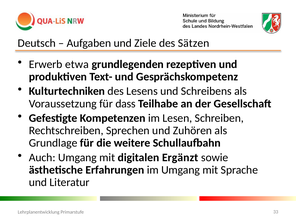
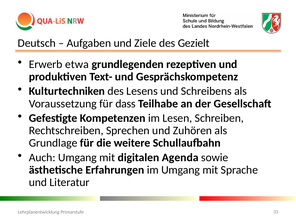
Sätzen: Sätzen -> Gezielt (194, 43)
Ergänzt: Ergänzt -> Agenda (180, 158)
